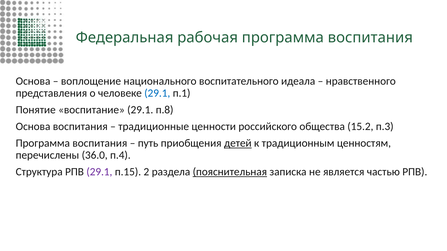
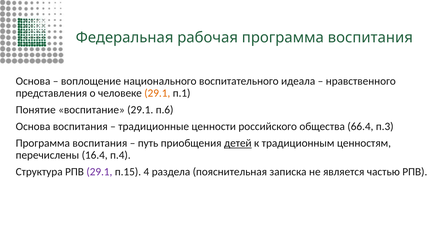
29.1 colour: blue -> orange (157, 93)
п.8: п.8 -> п.6 (165, 110)
15.2: 15.2 -> 66.4 (360, 127)
36.0: 36.0 -> 16.4 (95, 155)
2: 2 -> 4 (146, 172)
пояснительная underline: present -> none (230, 172)
